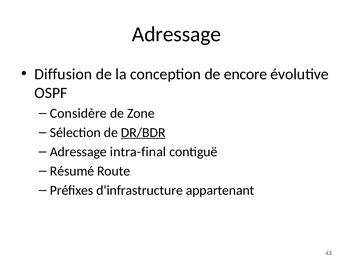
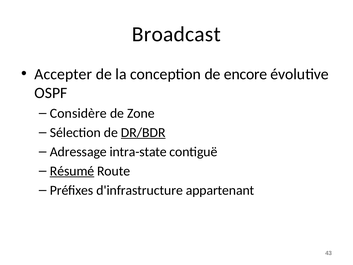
Adressage: Adressage -> Broadcast (176, 34)
Diffusion: Diffusion -> Accepter (63, 74)
intra-final: intra-final -> intra-state (138, 152)
Résumé underline: none -> present (72, 171)
